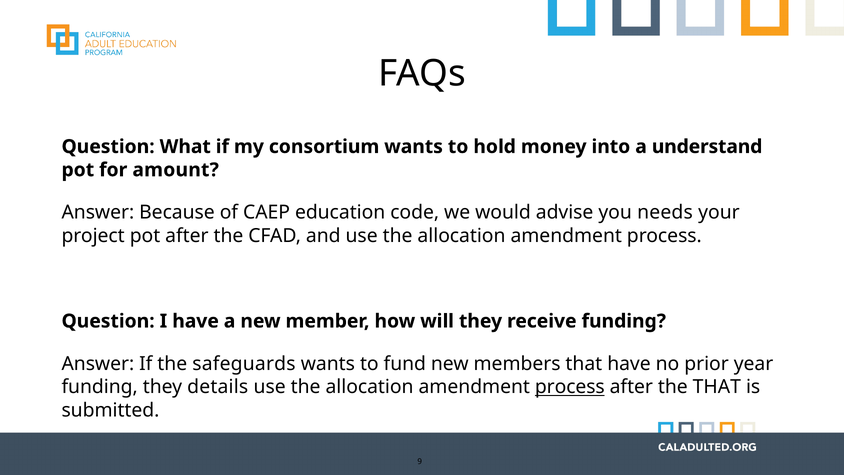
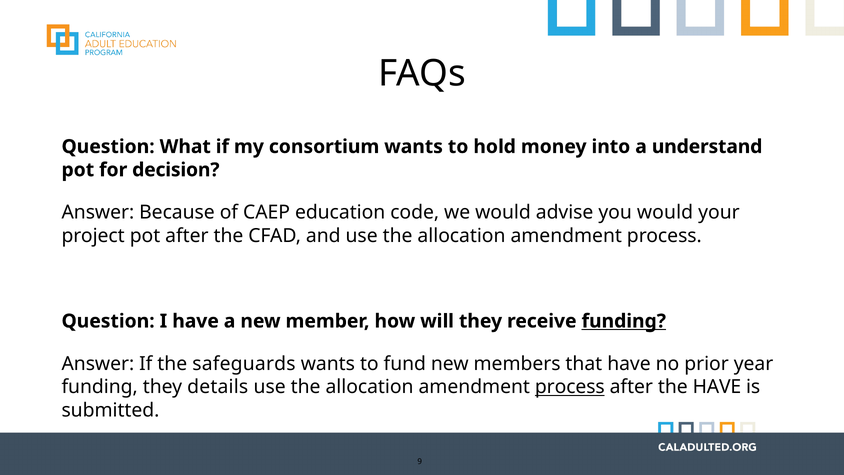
amount: amount -> decision (176, 170)
you needs: needs -> would (665, 212)
funding underline: none -> present (624, 321)
the THAT: THAT -> HAVE (717, 387)
